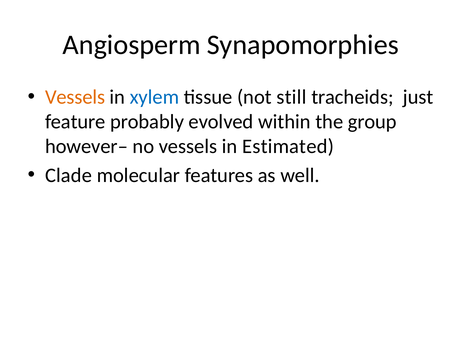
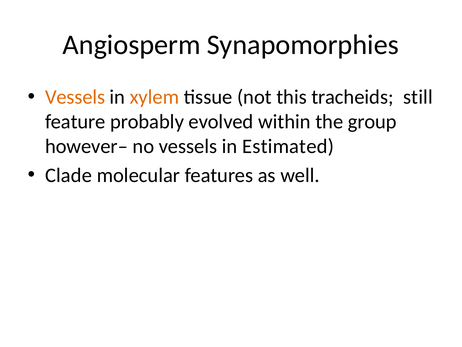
xylem colour: blue -> orange (154, 97)
still: still -> this (292, 97)
just: just -> still (418, 97)
